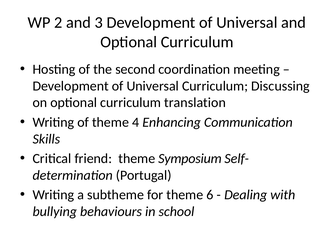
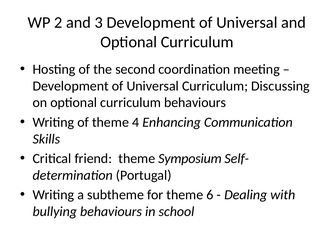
curriculum translation: translation -> behaviours (195, 103)
